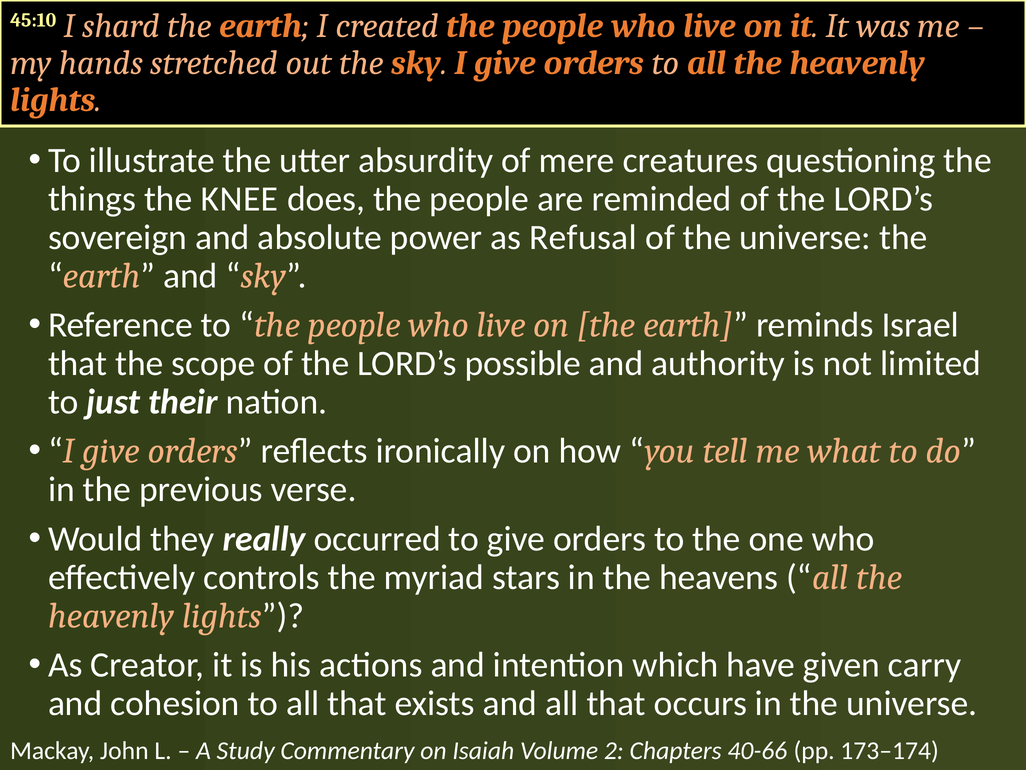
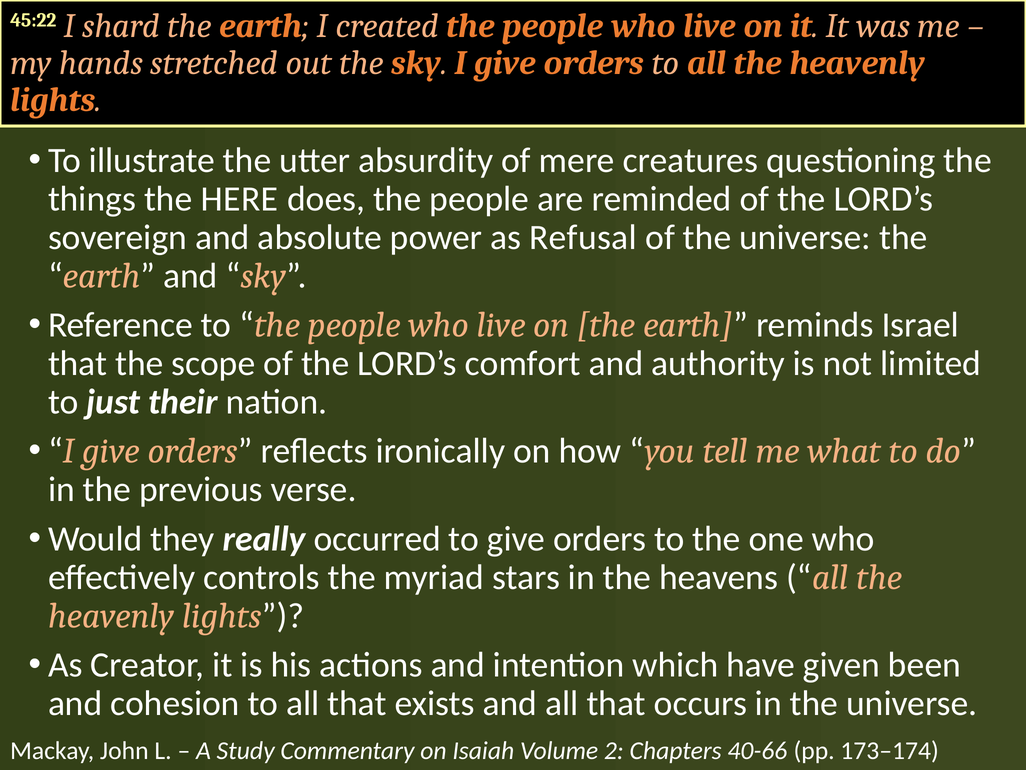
45:10: 45:10 -> 45:22 (33, 20)
KNEE: KNEE -> HERE (240, 199)
possible: possible -> comfort (523, 363)
carry: carry -> been (925, 665)
